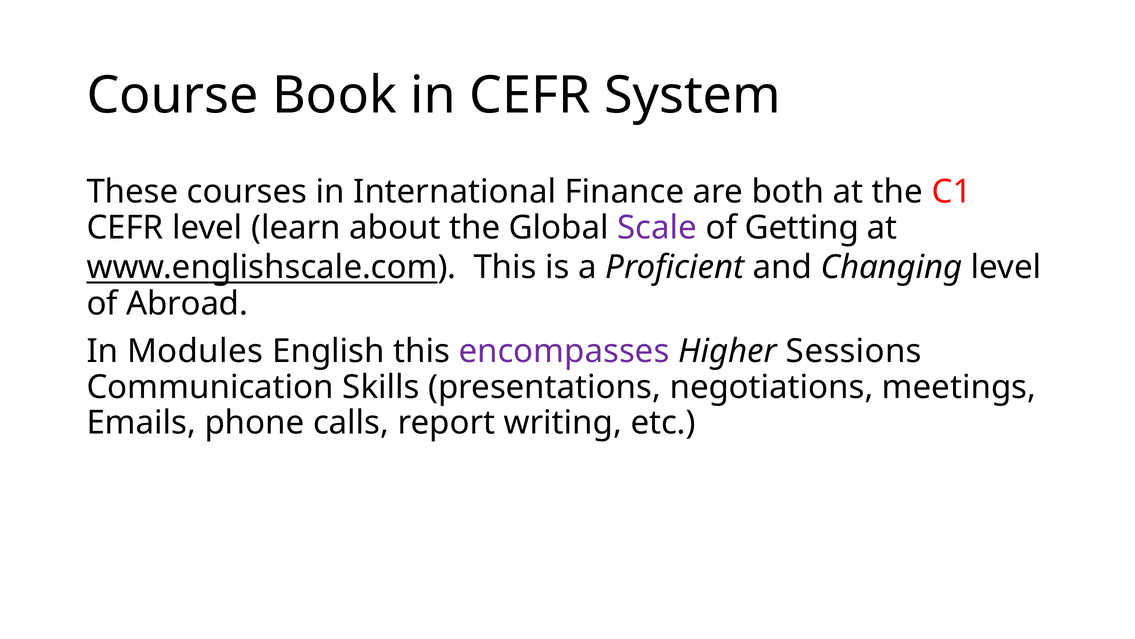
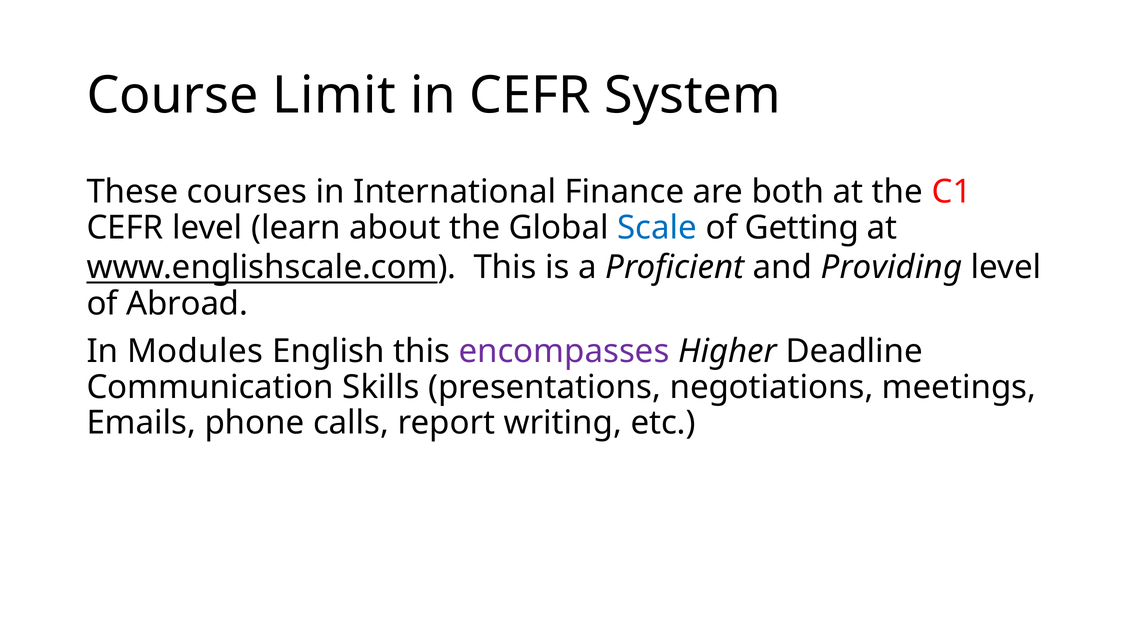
Book: Book -> Limit (334, 95)
Scale colour: purple -> blue (657, 228)
Changing: Changing -> Providing (891, 267)
Sessions: Sessions -> Deadline (854, 351)
